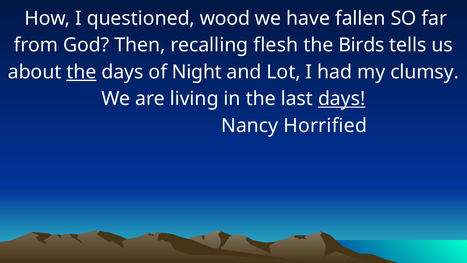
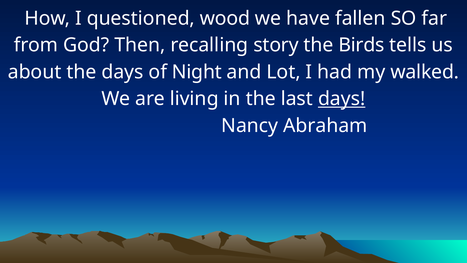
flesh: flesh -> story (276, 45)
the underline: present -> none (81, 72)
clumsy: clumsy -> walked (425, 72)
Horrified: Horrified -> Abraham (325, 126)
